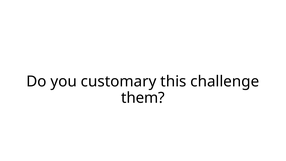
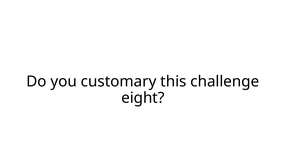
them: them -> eight (143, 98)
